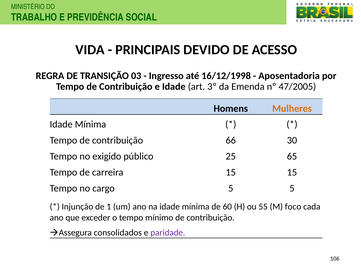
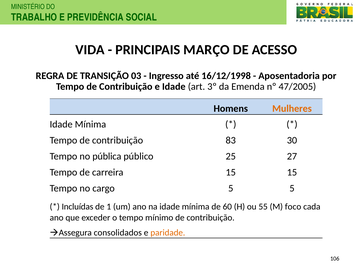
DEVIDO: DEVIDO -> MARÇO (206, 50)
66: 66 -> 83 (231, 140)
exigido: exigido -> pública (107, 156)
65: 65 -> 27 (292, 156)
Injunção: Injunção -> Incluídas (77, 207)
paridade colour: purple -> orange (168, 232)
